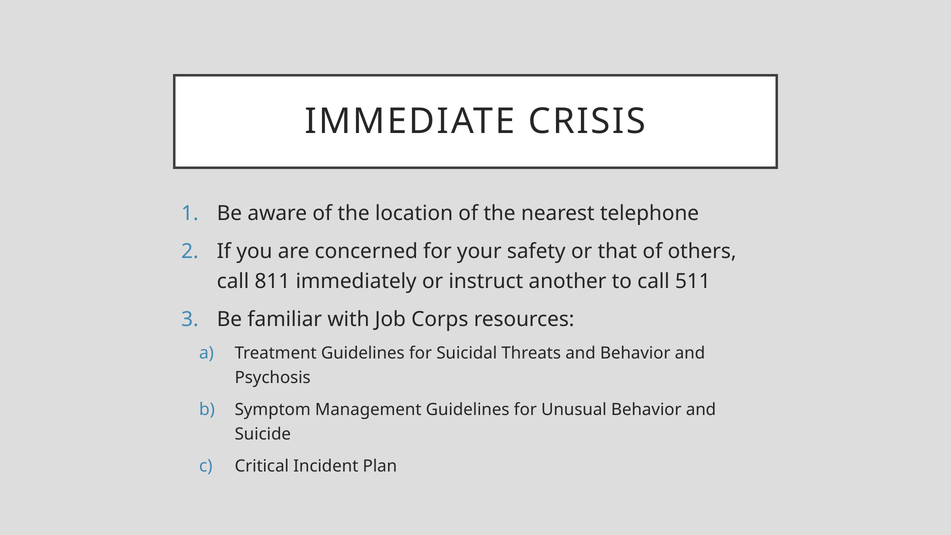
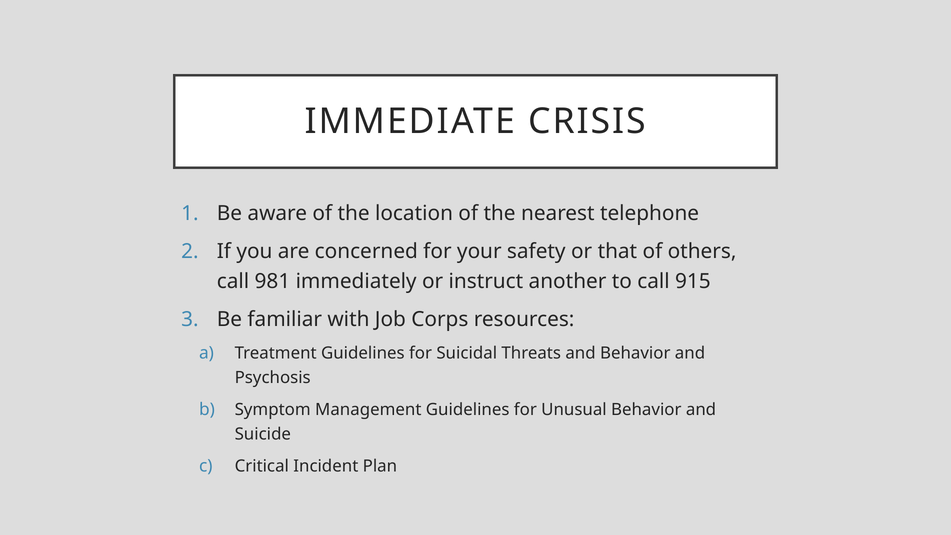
811: 811 -> 981 (272, 281)
511: 511 -> 915 (693, 281)
